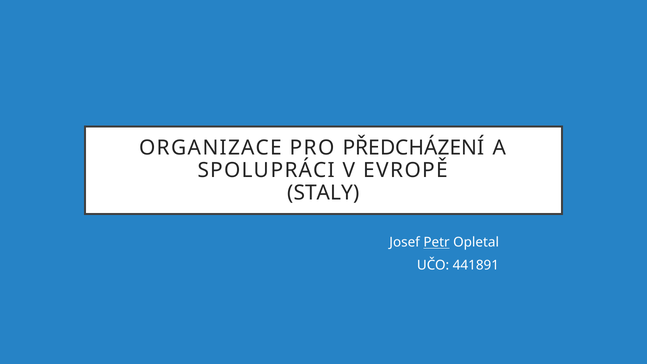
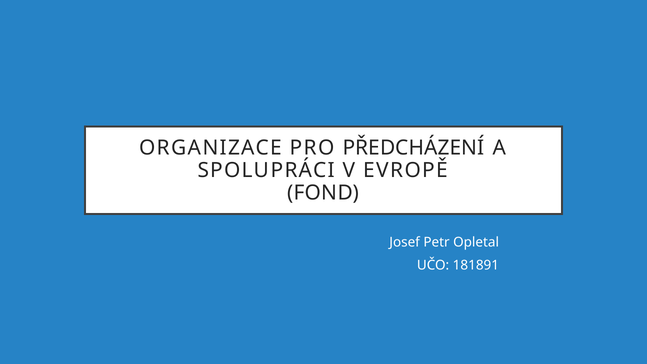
STALY: STALY -> FOND (323, 193)
Petr underline: present -> none (437, 242)
441891: 441891 -> 181891 (476, 265)
